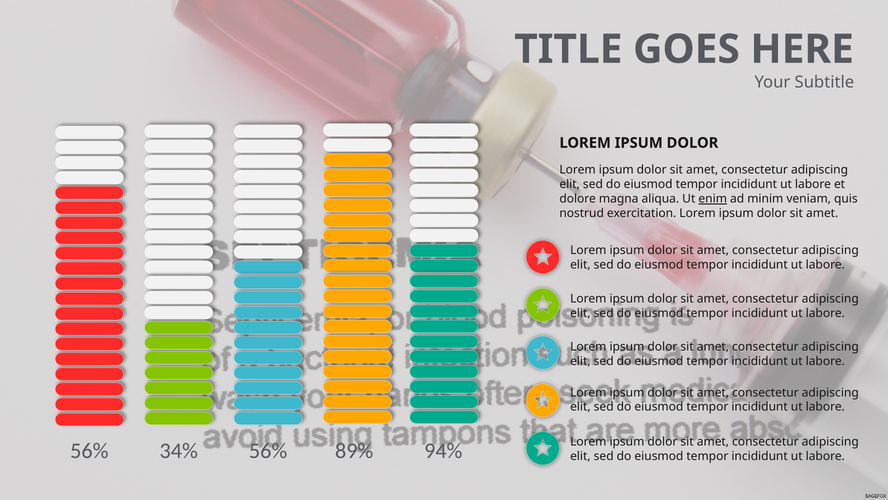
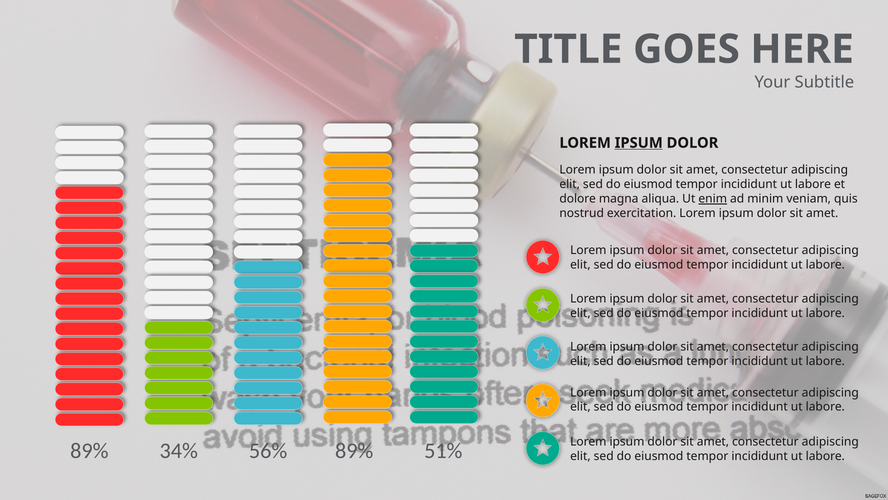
IPSUM underline: none -> present (639, 143)
56%: 56% -> 89% (89, 450)
94%: 94% -> 51% (443, 450)
